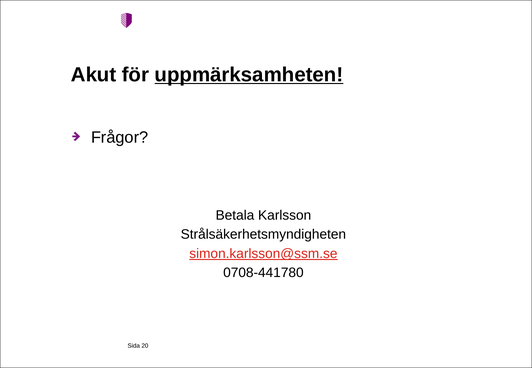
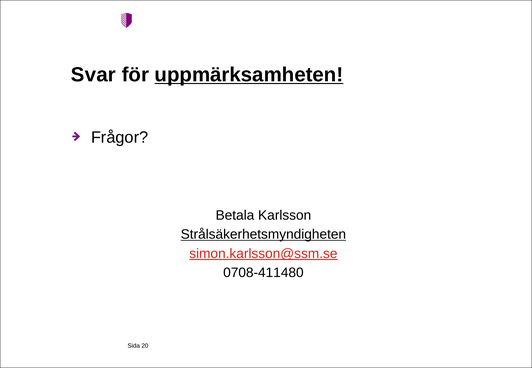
Akut: Akut -> Svar (93, 75)
Strålsäkerhetsmyndigheten underline: none -> present (263, 235)
0708-441780: 0708-441780 -> 0708-411480 (263, 273)
